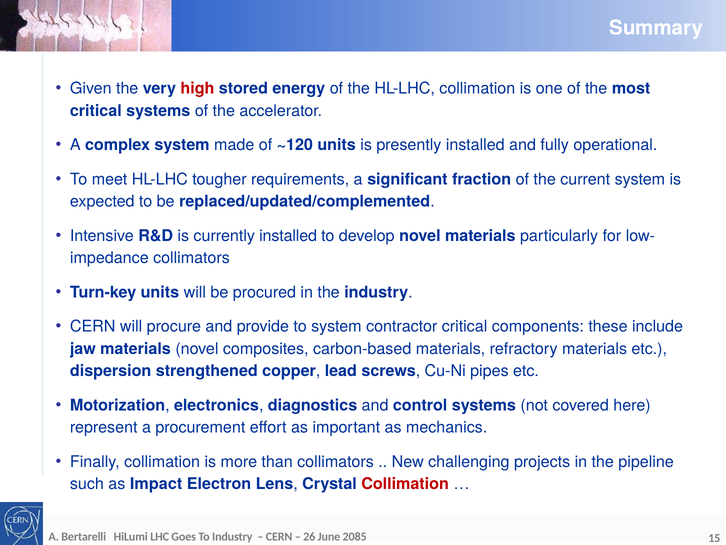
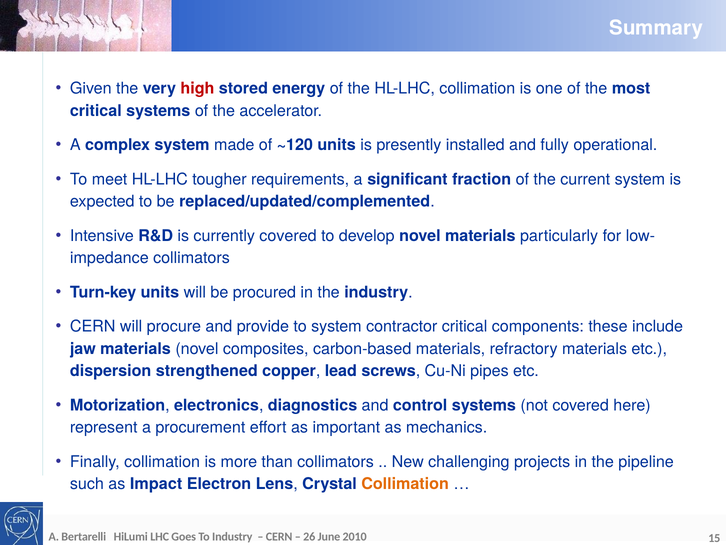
currently installed: installed -> covered (288, 236)
Collimation colour: red -> orange (405, 484)
2085: 2085 -> 2010 (355, 536)
